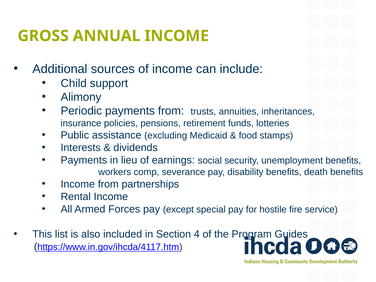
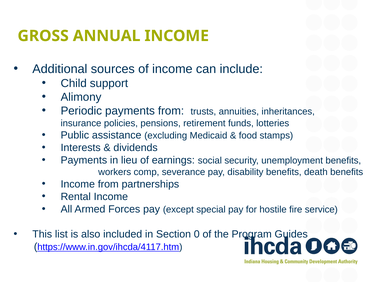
4: 4 -> 0 (197, 234)
